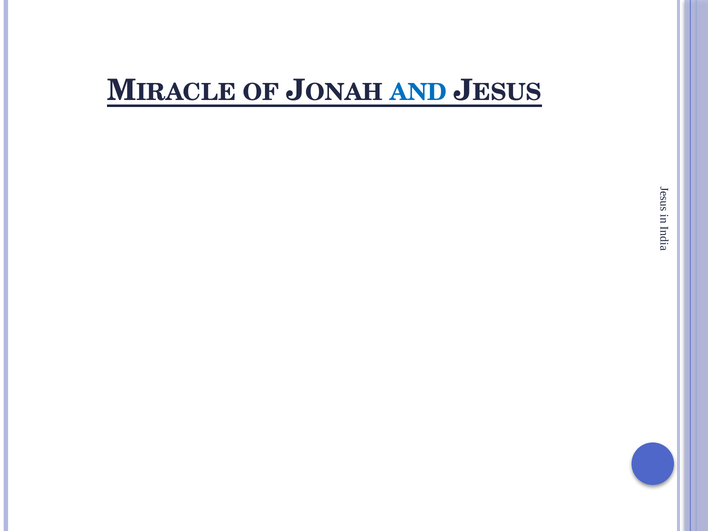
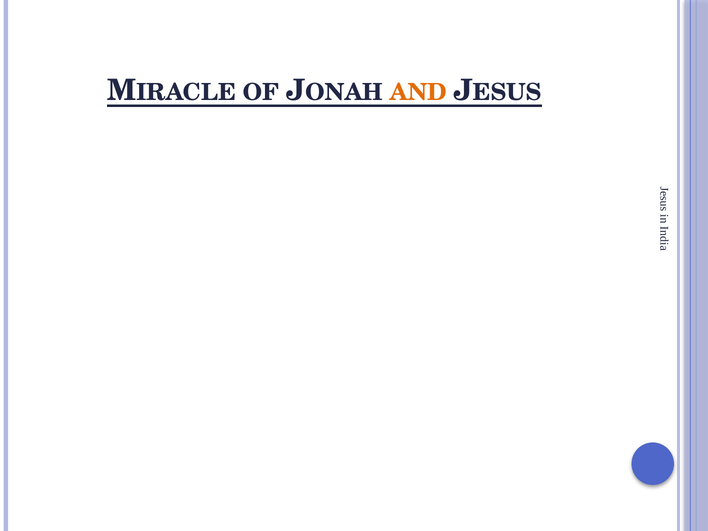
AND colour: blue -> orange (418, 93)
